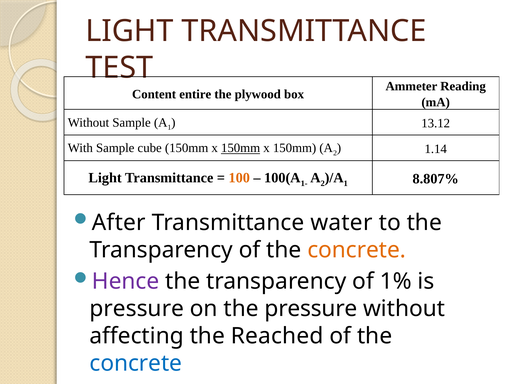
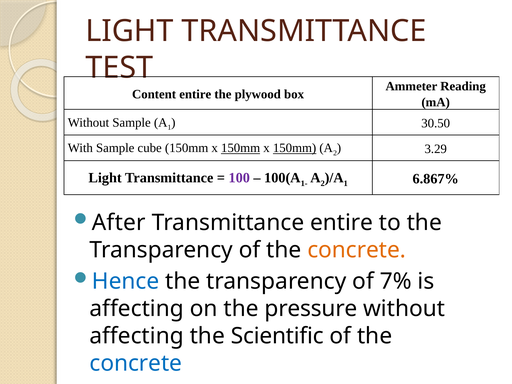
13.12: 13.12 -> 30.50 (436, 123)
150mm underline: none -> present (295, 148)
1.14: 1.14 -> 3.29 (436, 149)
100 colour: orange -> purple (239, 178)
8.807%: 8.807% -> 6.867% (436, 179)
Transmittance water: water -> entire (342, 223)
Hence colour: purple -> blue (126, 281)
1%: 1% -> 7% (396, 281)
pressure: pressure -> affecting (137, 309)
Reached: Reached -> Scientific (277, 336)
